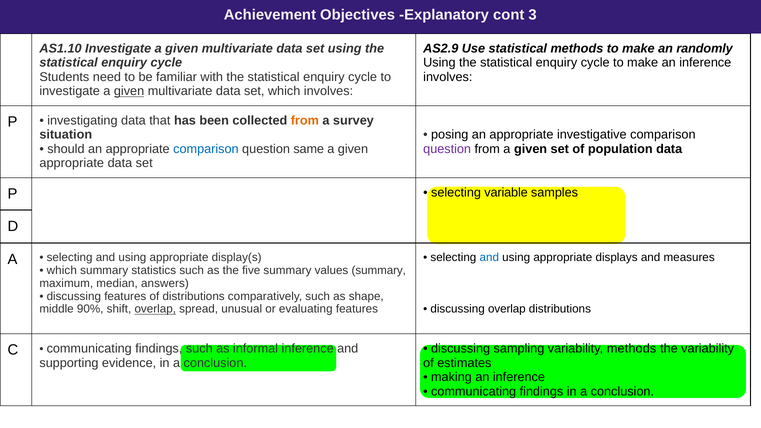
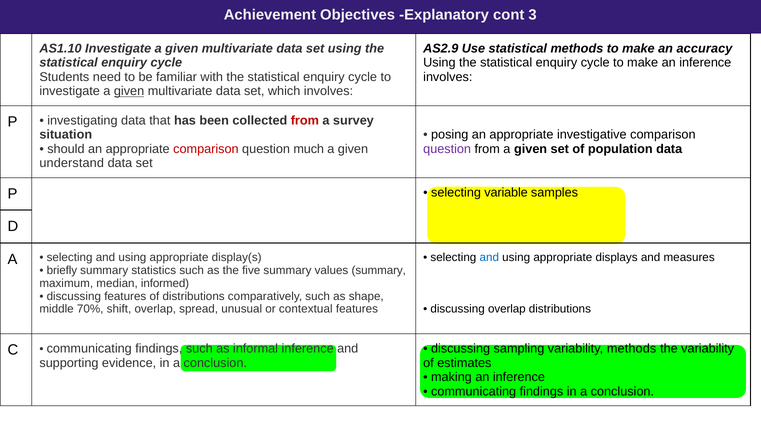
randomly: randomly -> accuracy (704, 49)
from colour: orange -> red (305, 121)
comparison colour: blue -> red (206, 149)
same: same -> much (309, 149)
appropriate: appropriate -> understand (72, 163)
which: which -> briefly (62, 270)
answers: answers -> informed (165, 283)
90%: 90% -> 70% (90, 309)
overlap underline: present -> none (155, 309)
evaluating: evaluating -> contextual (306, 309)
